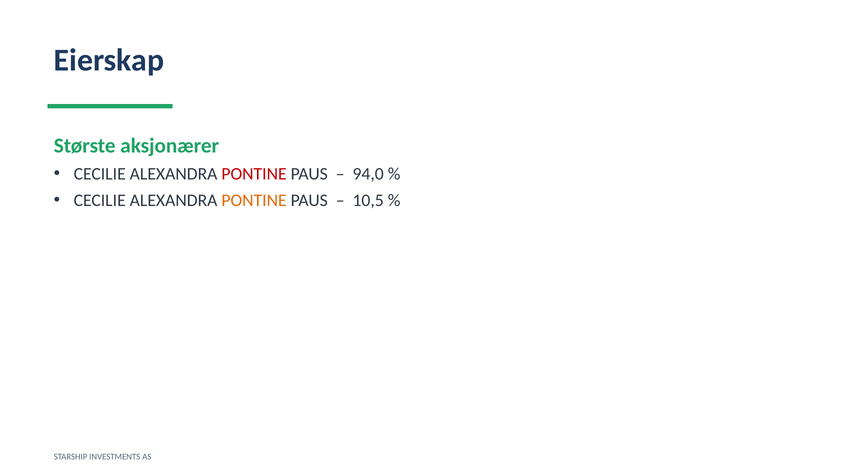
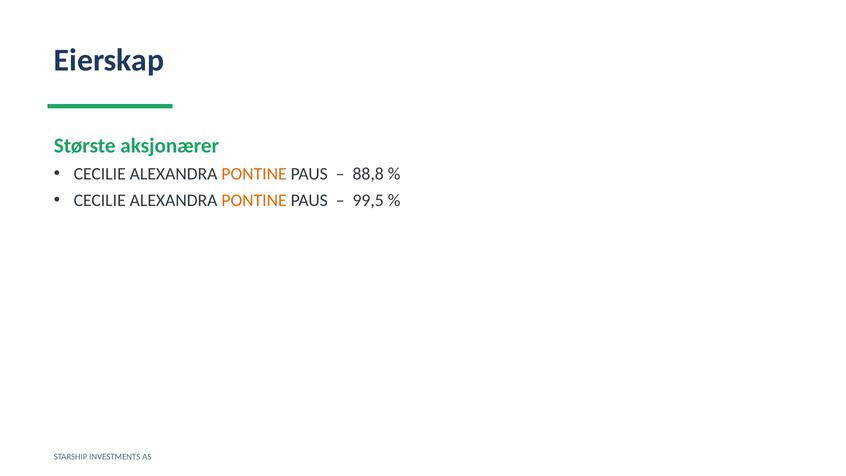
PONTINE colour: red -> orange (254, 174)
94,0: 94,0 -> 88,8 (368, 174)
10,5: 10,5 -> 99,5 (368, 200)
